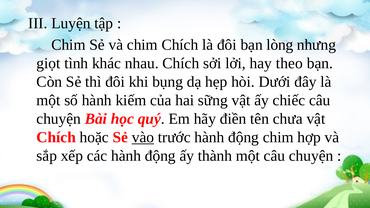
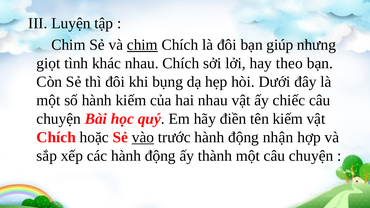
chim underline: none -> present (142, 45)
lòng: lòng -> giúp (280, 45)
hai sững: sững -> nhau (213, 100)
tên chưa: chưa -> kiếm (288, 119)
động chim: chim -> nhận (278, 137)
